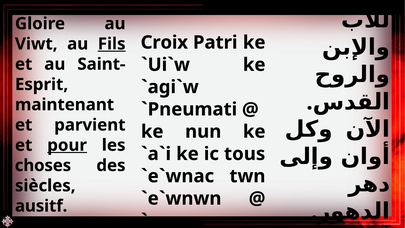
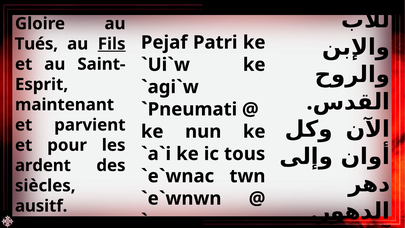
Croix: Croix -> Pejaf (164, 42)
Viwt: Viwt -> Tués (36, 44)
pour underline: present -> none (67, 145)
choses: choses -> ardent (43, 165)
